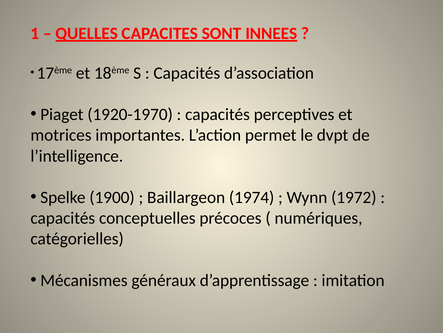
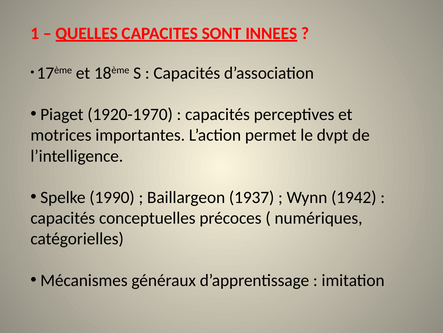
1900: 1900 -> 1990 (112, 197)
1974: 1974 -> 1937 (252, 197)
1972: 1972 -> 1942 (354, 197)
